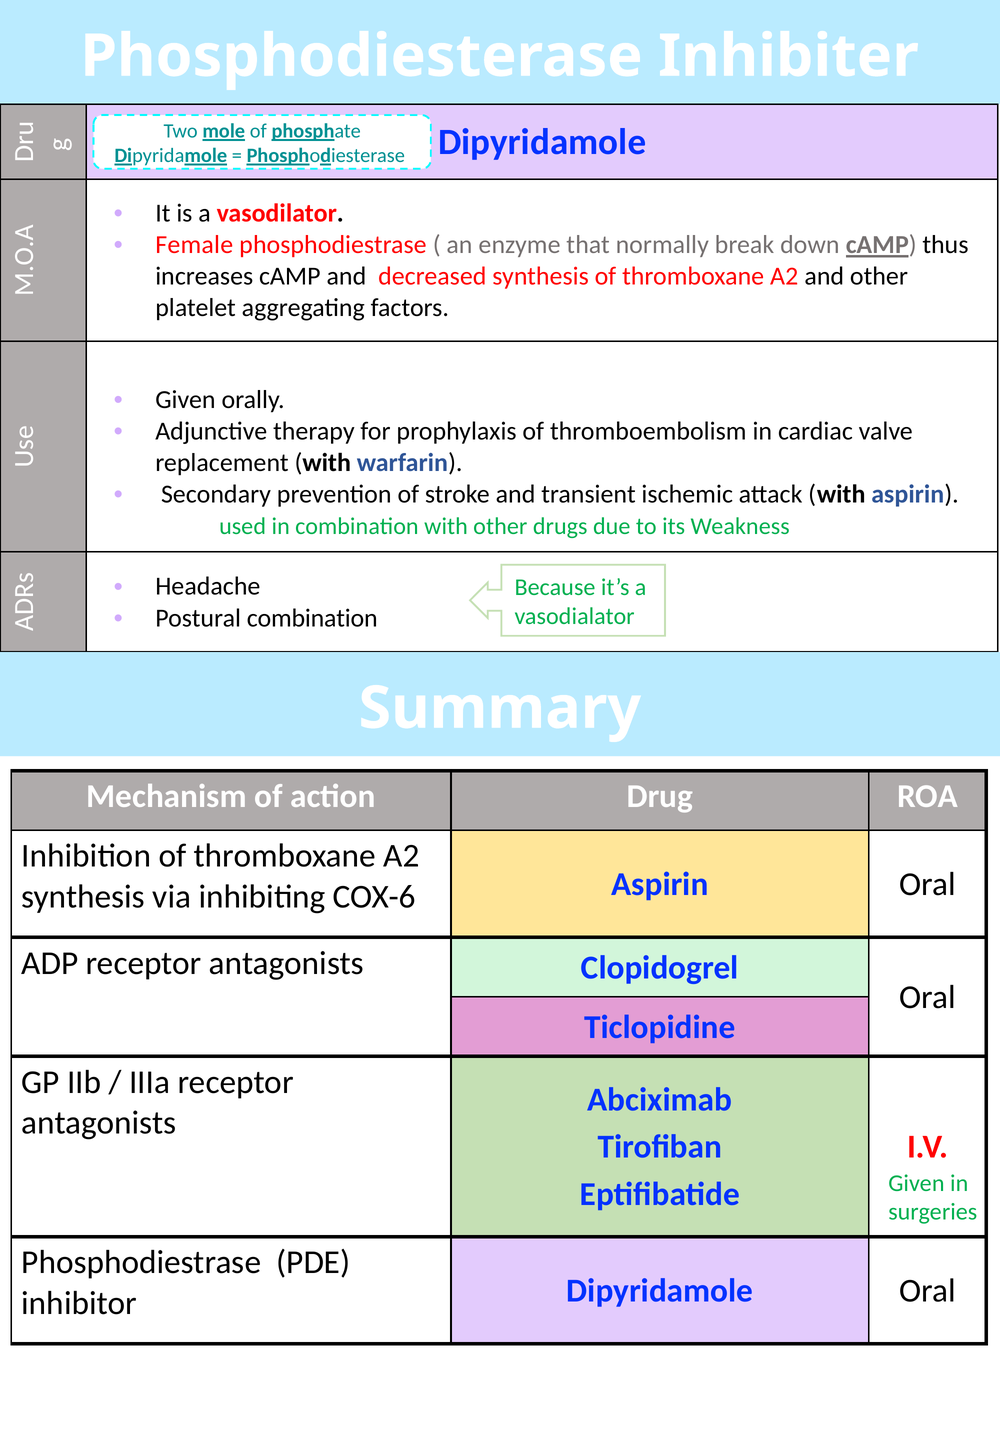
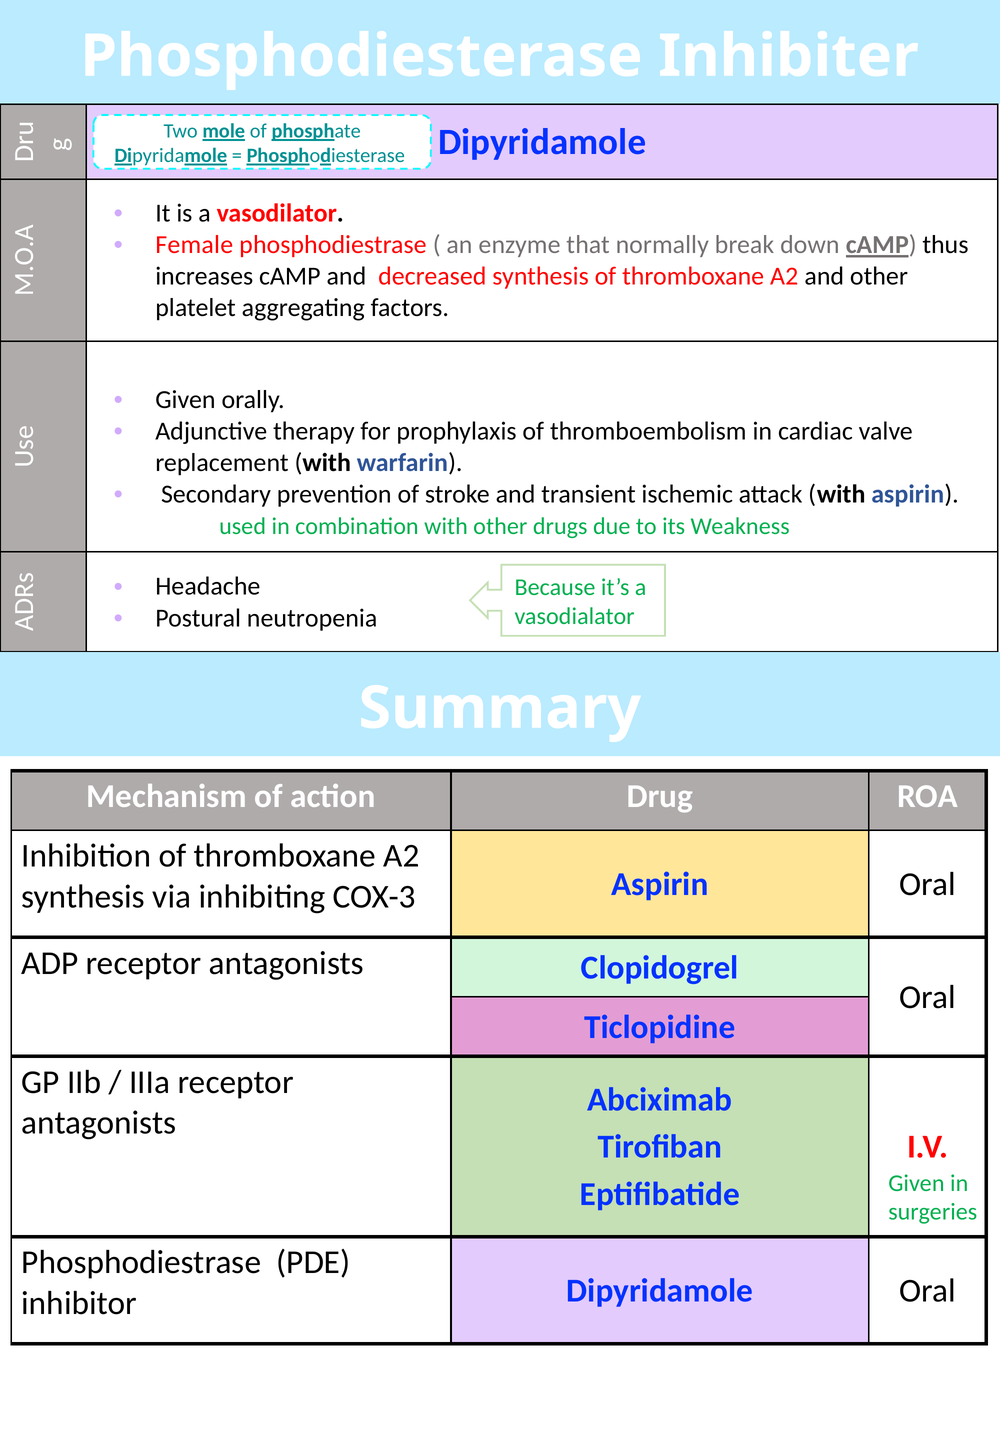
Postural combination: combination -> neutropenia (312, 618)
COX-6: COX-6 -> COX-3 (374, 897)
